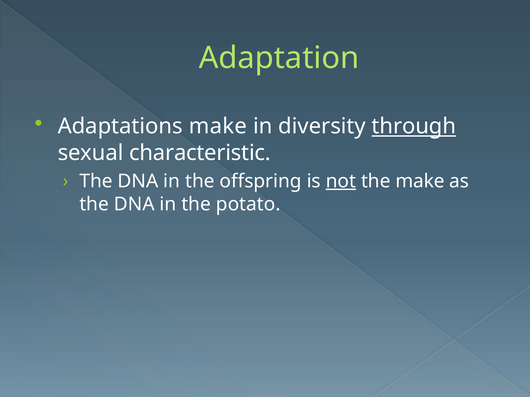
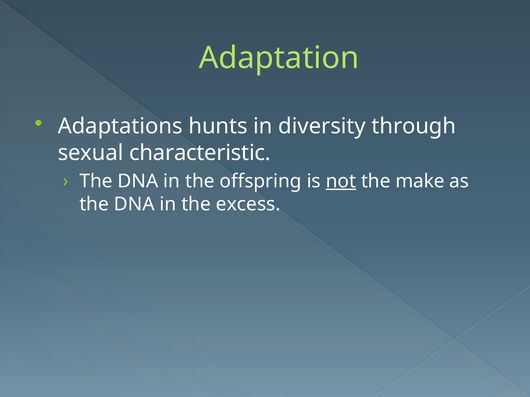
Adaptations make: make -> hunts (218, 127)
through underline: present -> none (414, 127)
potato: potato -> excess (248, 204)
